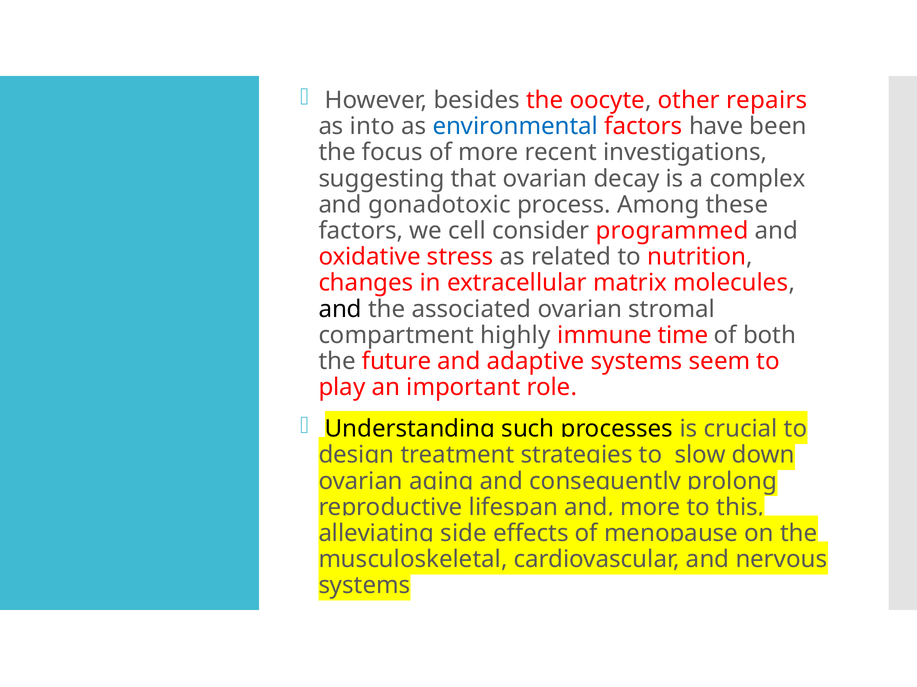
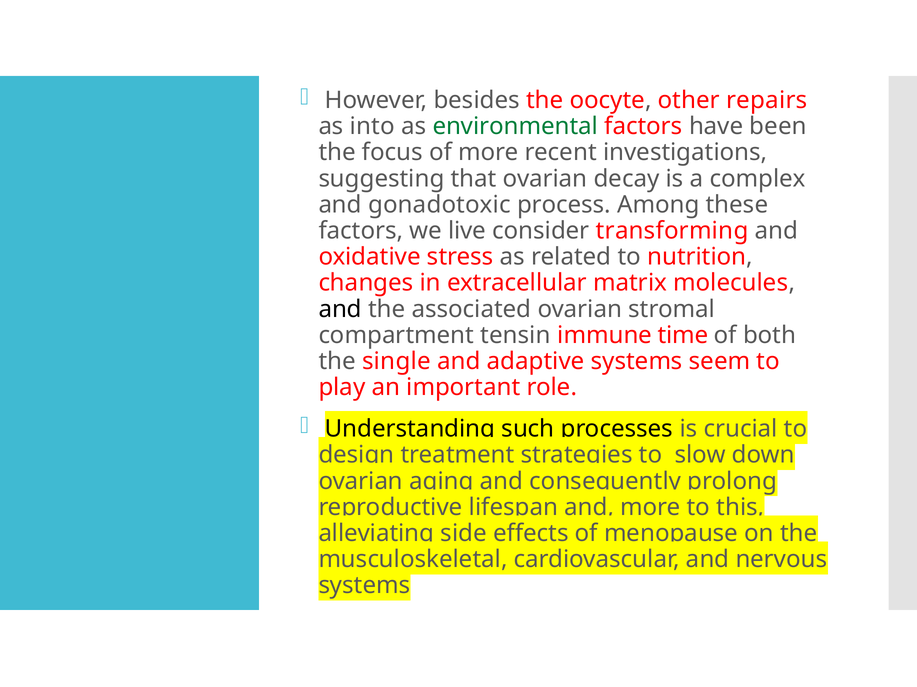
environmental colour: blue -> green (515, 126)
cell: cell -> live (467, 231)
programmed: programmed -> transforming (672, 231)
highly: highly -> tensin (515, 336)
future: future -> single (396, 362)
